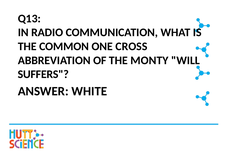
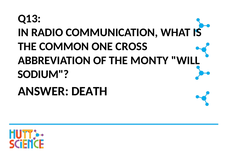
SUFFERS: SUFFERS -> SODIUM (43, 74)
WHITE: WHITE -> DEATH (89, 91)
